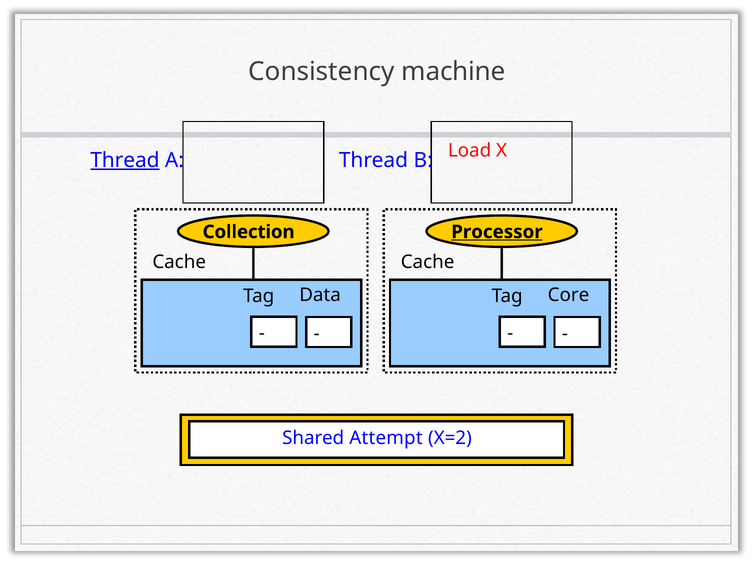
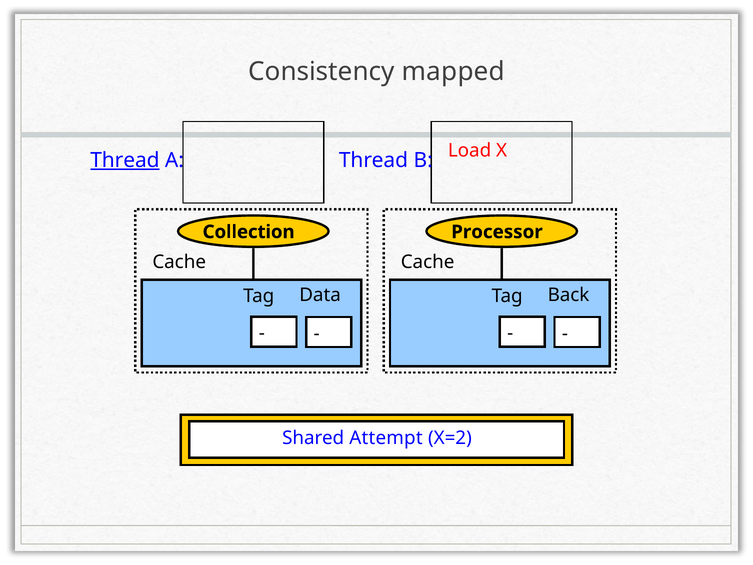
machine: machine -> mapped (453, 71)
Processor underline: present -> none (497, 232)
Core: Core -> Back (569, 295)
